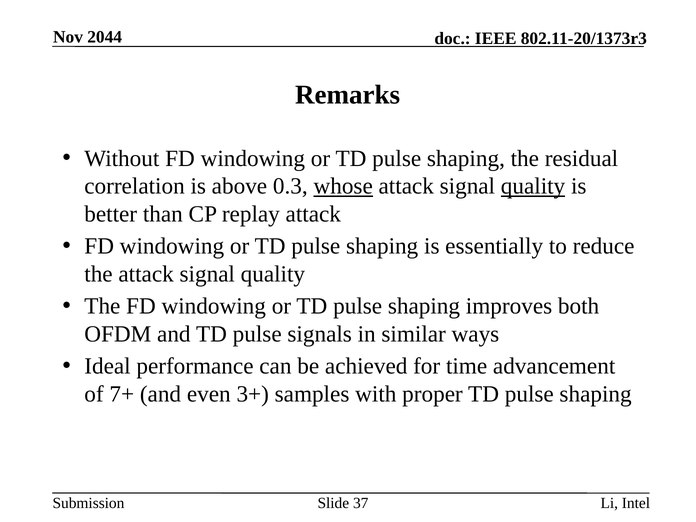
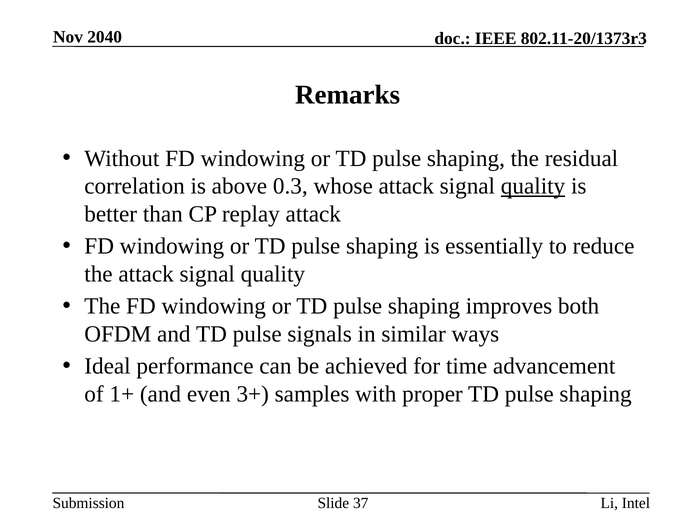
2044: 2044 -> 2040 (105, 37)
whose underline: present -> none (343, 186)
7+: 7+ -> 1+ (122, 394)
